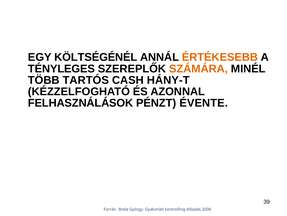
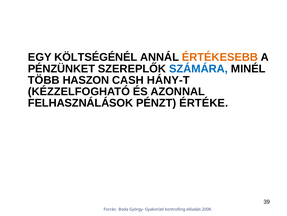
TÉNYLEGES: TÉNYLEGES -> PÉNZÜNKET (61, 68)
SZÁMÁRA colour: orange -> blue (198, 68)
TARTÓS: TARTÓS -> HASZON (86, 80)
ÉVENTE: ÉVENTE -> ÉRTÉKE (204, 103)
